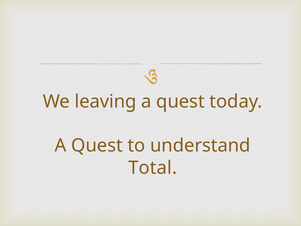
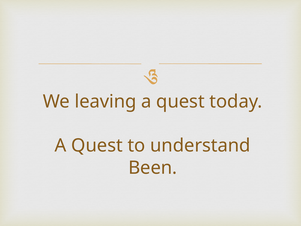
Total: Total -> Been (153, 168)
